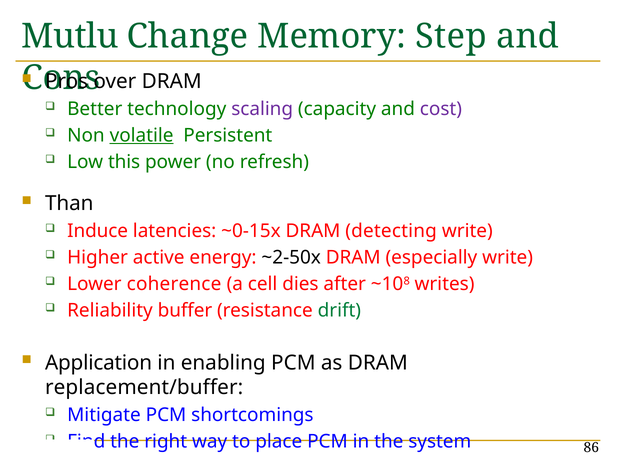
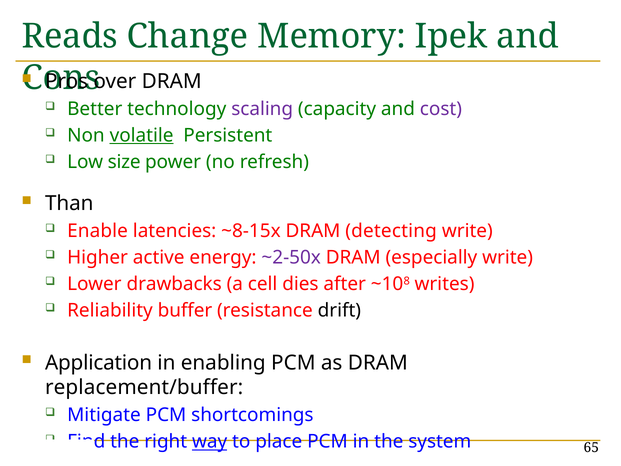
Mutlu: Mutlu -> Reads (70, 37)
Step: Step -> Ipek (451, 37)
this: this -> size (124, 162)
Induce: Induce -> Enable (98, 231)
~0-15x: ~0-15x -> ~8-15x (251, 231)
~2-50x colour: black -> purple (291, 257)
coherence: coherence -> drawbacks (174, 284)
drift colour: green -> black (339, 310)
way underline: none -> present (210, 441)
86: 86 -> 65 (591, 448)
